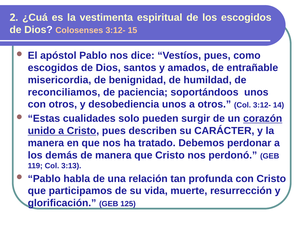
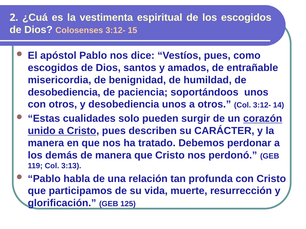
reconciliamos: reconciliamos -> desobediencia (64, 92)
